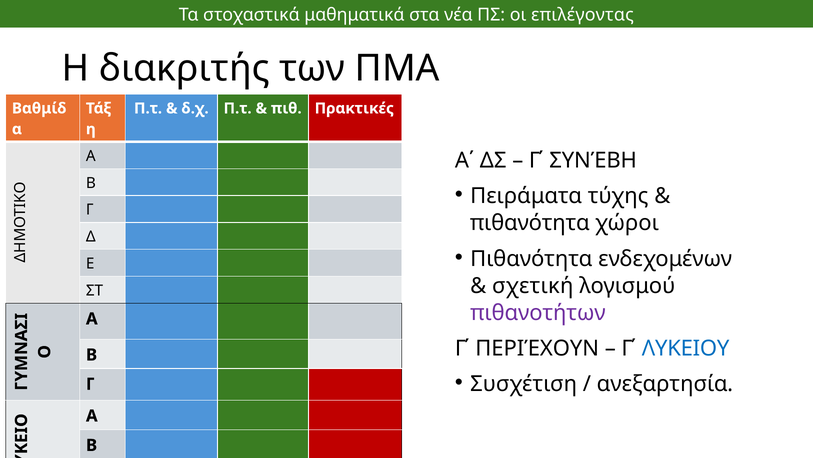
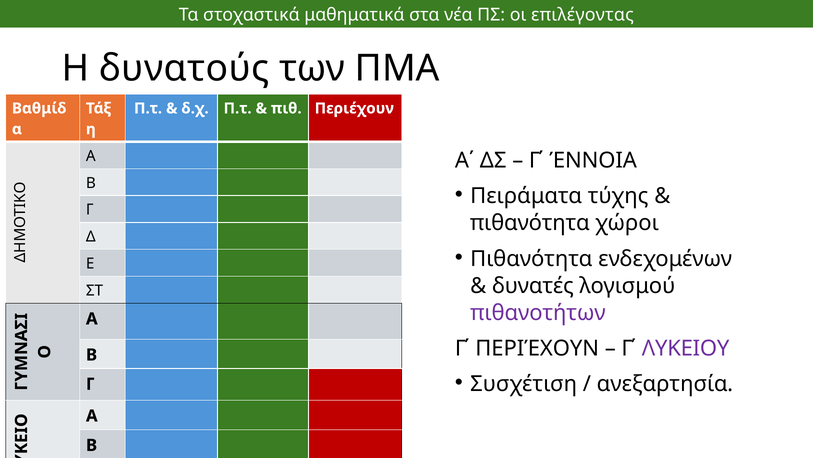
διακριτής: διακριτής -> δυνατούς (184, 68)
πιθ Πρακτικές: Πρακτικές -> Περιέχουν (354, 108)
ΣΥΝΈΒΗ: ΣΥΝΈΒΗ -> ΈΝΝΟΙΑ (593, 160)
σχετική: σχετική -> δυνατές (533, 285)
ΛΥΚΕΙΟΥ colour: blue -> purple (686, 348)
